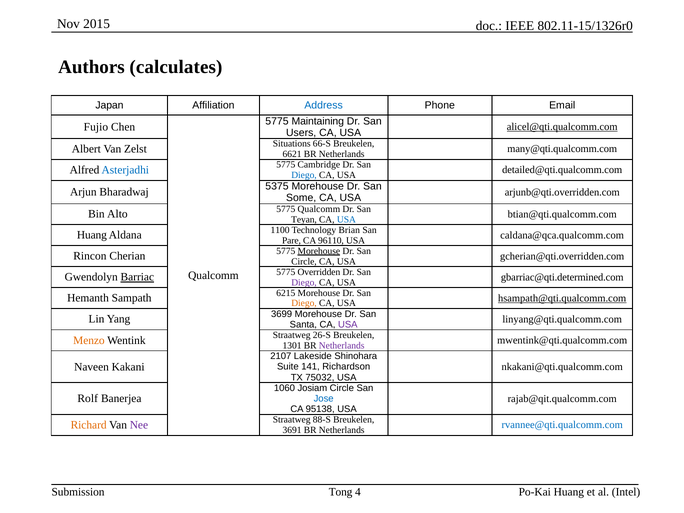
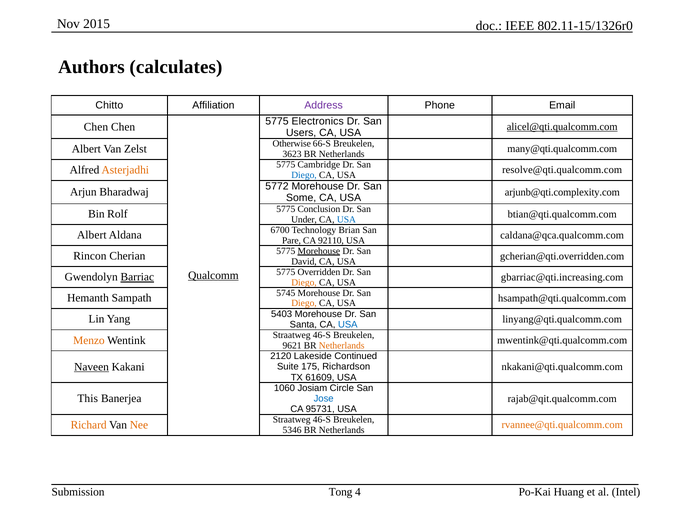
Japan: Japan -> Chitto (109, 105)
Address colour: blue -> purple (324, 105)
Maintaining: Maintaining -> Electronics (318, 121)
Fujio: Fujio -> Chen (96, 127)
Situations: Situations -> Otherwise (292, 144)
6621: 6621 -> 3623 (292, 154)
Asterjadhi colour: blue -> orange (125, 170)
detailed@qti.qualcomm.com: detailed@qti.qualcomm.com -> resolve@qti.qualcomm.com (562, 170)
5375: 5375 -> 5772 (277, 186)
arjunb@qti.overridden.com: arjunb@qti.overridden.com -> arjunb@qti.complexity.com (562, 192)
Alto: Alto -> Rolf (117, 214)
5775 Qualcomm: Qualcomm -> Conclusion (319, 209)
Teyan: Teyan -> Under (304, 219)
Huang: Huang -> Albert (92, 235)
1100: 1100 -> 6700 (280, 230)
96110: 96110 -> 92110 (331, 240)
Circle: Circle -> David (304, 261)
Qualcomm underline: none -> present (213, 275)
Diego colour: purple -> orange (304, 282)
gbarriac@qti.determined.com: gbarriac@qti.determined.com -> gbarriac@qti.increasing.com (562, 277)
6215: 6215 -> 5745 (286, 293)
hsampath@qti.qualcomm.com underline: present -> none (562, 298)
3699: 3699 -> 5403 (282, 314)
USA colour: purple -> blue (348, 325)
Wentink Straatweg 26-S: 26-S -> 46-S (322, 335)
1301: 1301 -> 9621 (292, 346)
Netherlands colour: purple -> orange (342, 346)
2107: 2107 -> 2120 (281, 356)
Shinohara: Shinohara -> Continued (356, 356)
Naveen underline: none -> present (92, 367)
141: 141 -> 175 (310, 367)
75032: 75032 -> 61609 (320, 377)
Rolf: Rolf -> This (88, 399)
95138: 95138 -> 95731 (320, 409)
Nee colour: purple -> orange (139, 425)
88-S: 88-S -> 46-S (322, 420)
3691: 3691 -> 5346 (292, 430)
rvannee@qti.qualcomm.com colour: blue -> orange (562, 425)
